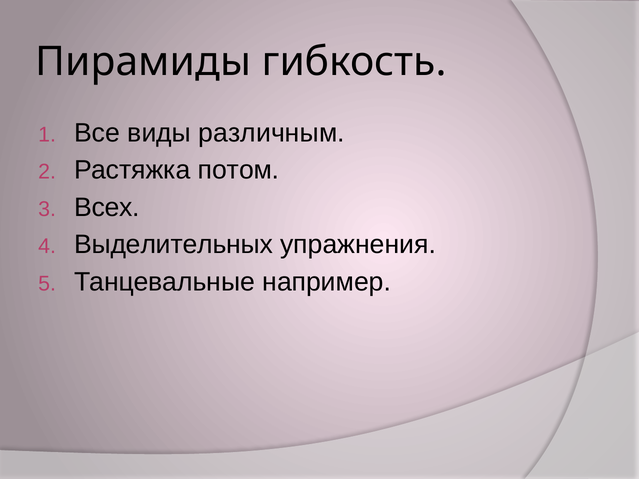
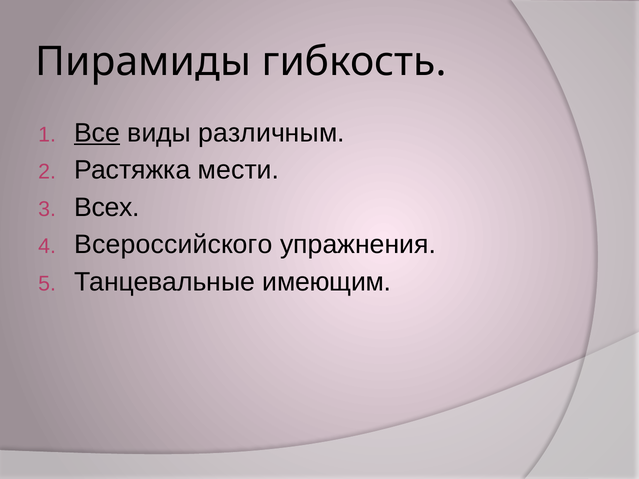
Все underline: none -> present (97, 133)
потом: потом -> мести (239, 170)
Выделительных: Выделительных -> Всероссийского (173, 245)
например: например -> имеющим (327, 282)
